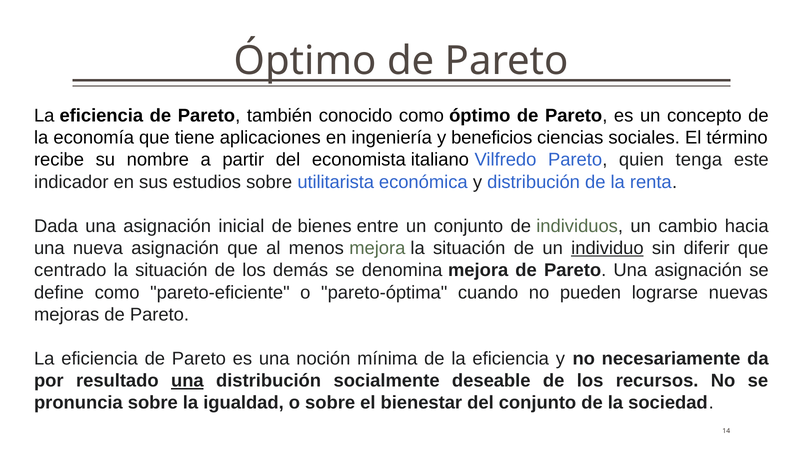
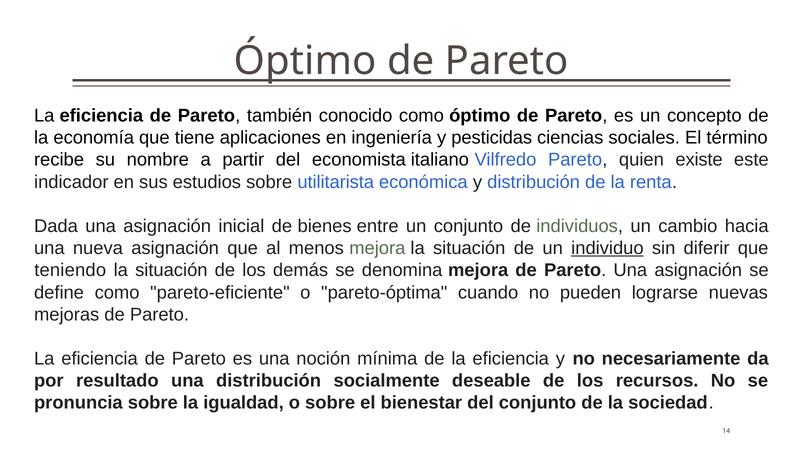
beneficios: beneficios -> pesticidas (492, 138)
tenga: tenga -> existe (699, 160)
centrado: centrado -> teniendo (70, 270)
una underline: present -> none (187, 381)
